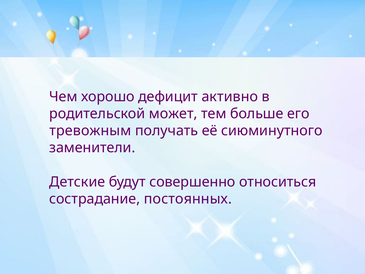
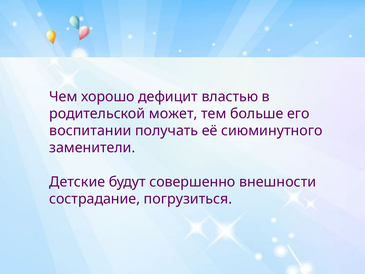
активно: активно -> властью (230, 96)
тревожным: тревожным -> воспитании (90, 131)
относиться: относиться -> внешности (278, 182)
постоянных: постоянных -> погрузиться (188, 199)
